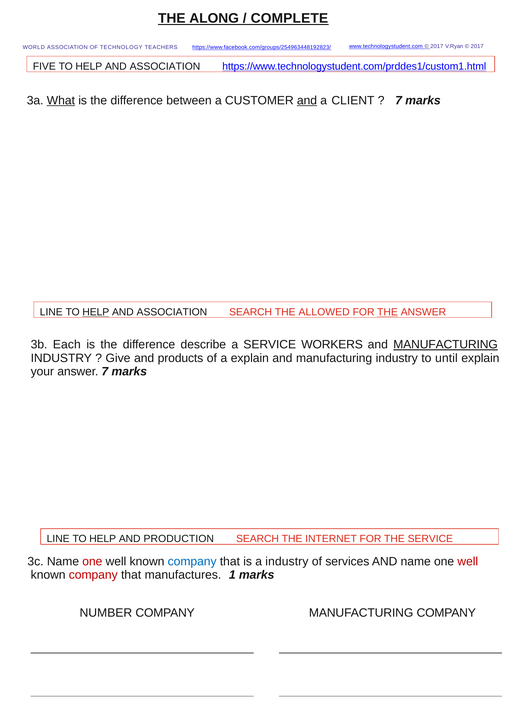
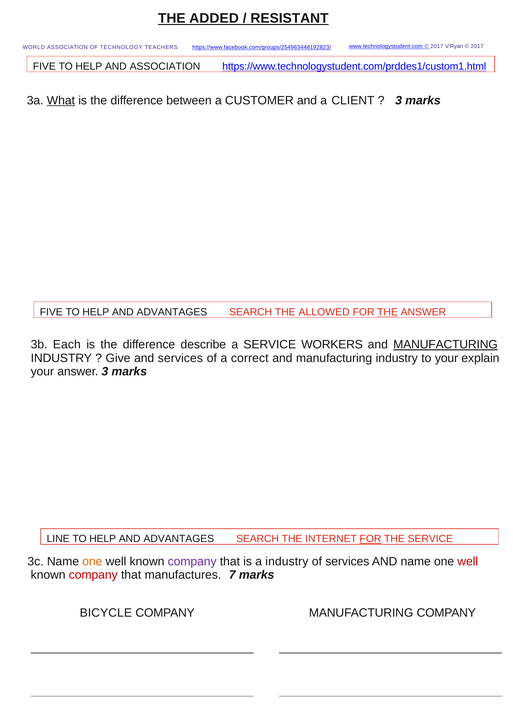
ALONG: ALONG -> ADDED (214, 18)
COMPLETE: COMPLETE -> RESISTANT (289, 18)
and underline: present -> none (307, 101)
7: 7 -> 3 (399, 101)
LINE: LINE -> FIVE (51, 312)
HELP underline: present -> none (96, 312)
ASSOCIATION: ASSOCIATION -> ADVANTAGES (172, 312)
and products: products -> services (180, 358)
a explain: explain -> correct (250, 358)
to until: until -> your (447, 358)
answer 7: 7 -> 3 (105, 372)
PRODUCTION: PRODUCTION -> ADVANTAGES (179, 539)
FOR underline: none -> present (370, 539)
one colour: red -> orange (92, 561)
company colour: blue -> purple (192, 561)
1: 1 -> 7 (232, 575)
NUMBER: NUMBER -> BICYCLE (106, 613)
